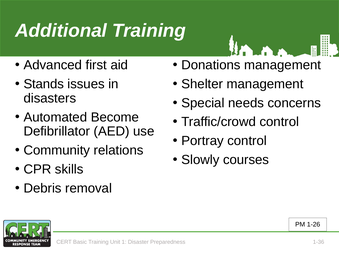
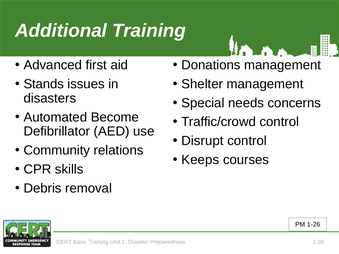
Portray: Portray -> Disrupt (203, 141)
Slowly: Slowly -> Keeps (200, 160)
